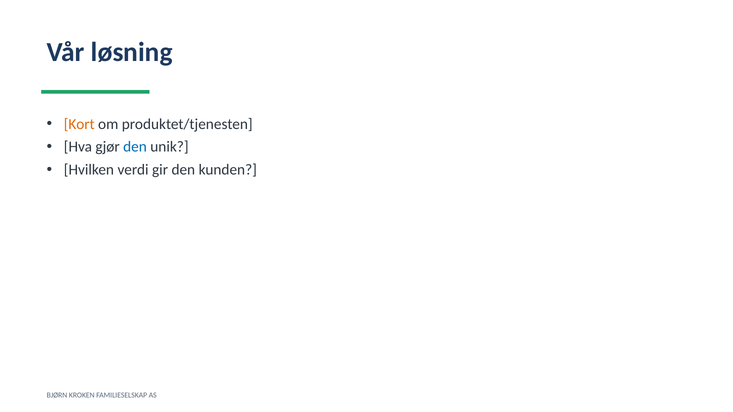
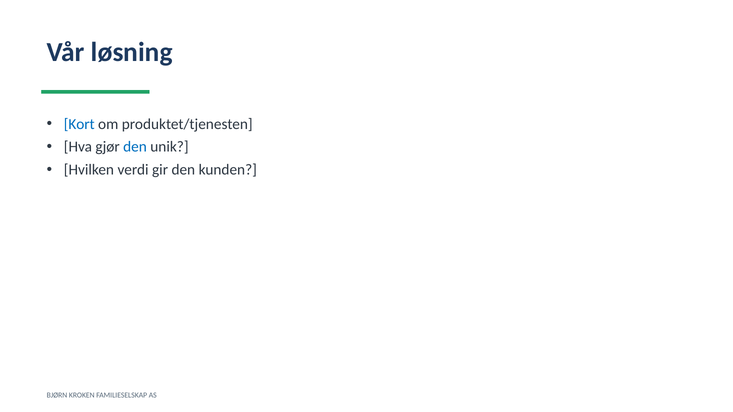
Kort colour: orange -> blue (79, 124)
